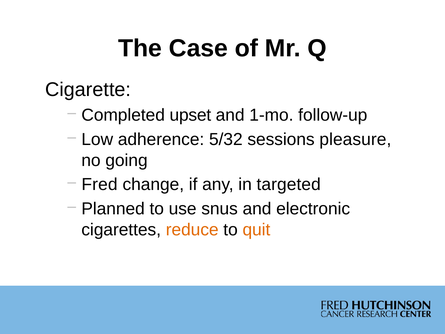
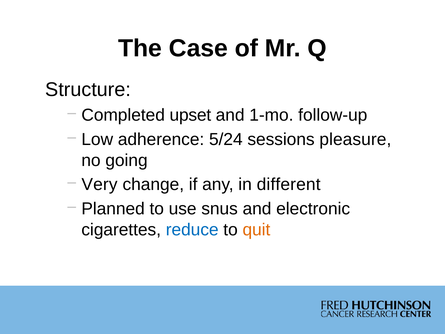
Cigarette: Cigarette -> Structure (88, 90)
5/32: 5/32 -> 5/24 (226, 139)
Fred: Fred -> Very (100, 184)
targeted: targeted -> different (289, 184)
reduce colour: orange -> blue (192, 229)
